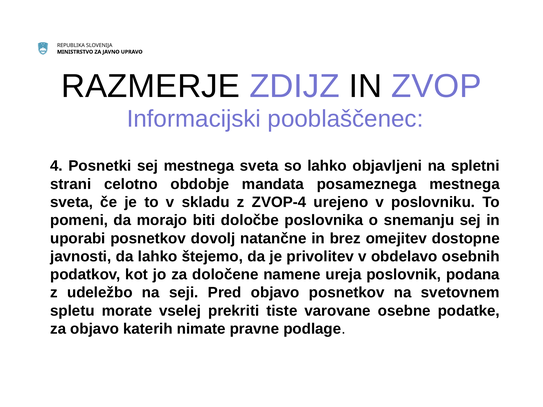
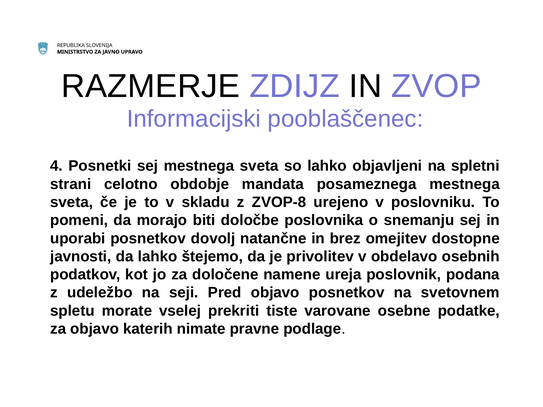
ZVOP-4: ZVOP-4 -> ZVOP-8 (279, 202)
